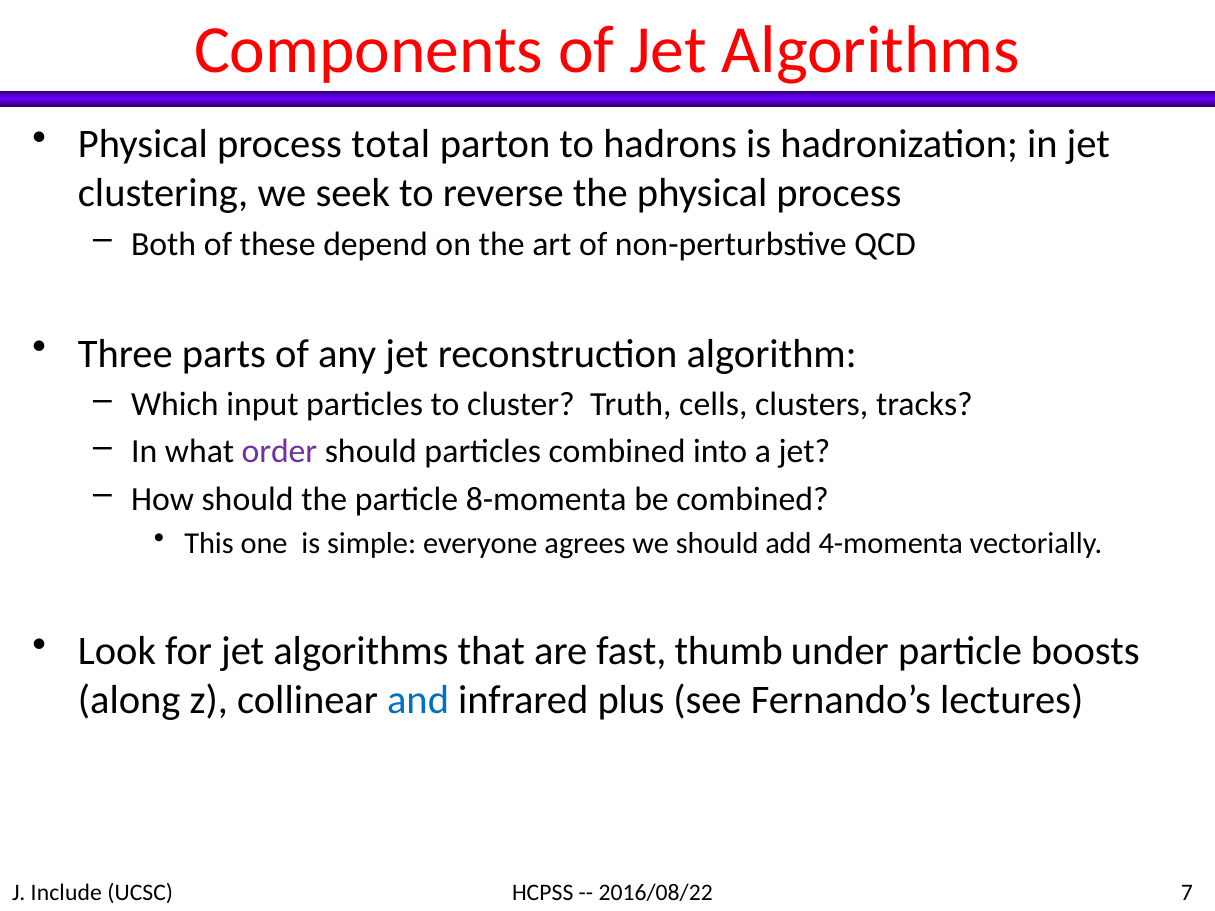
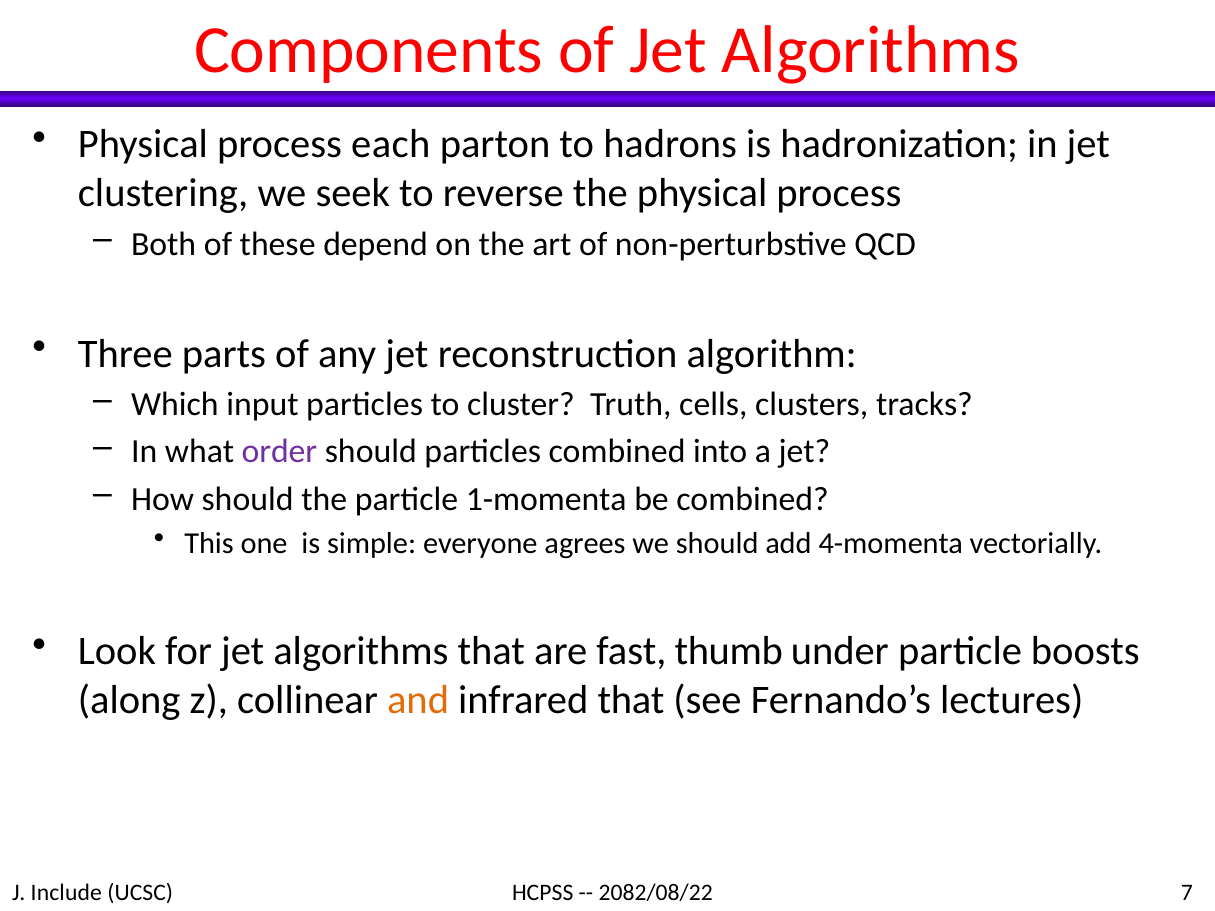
total: total -> each (391, 145)
8-momenta: 8-momenta -> 1-momenta (546, 499)
and colour: blue -> orange (418, 700)
infrared plus: plus -> that (631, 700)
2016/08/22: 2016/08/22 -> 2082/08/22 (656, 893)
